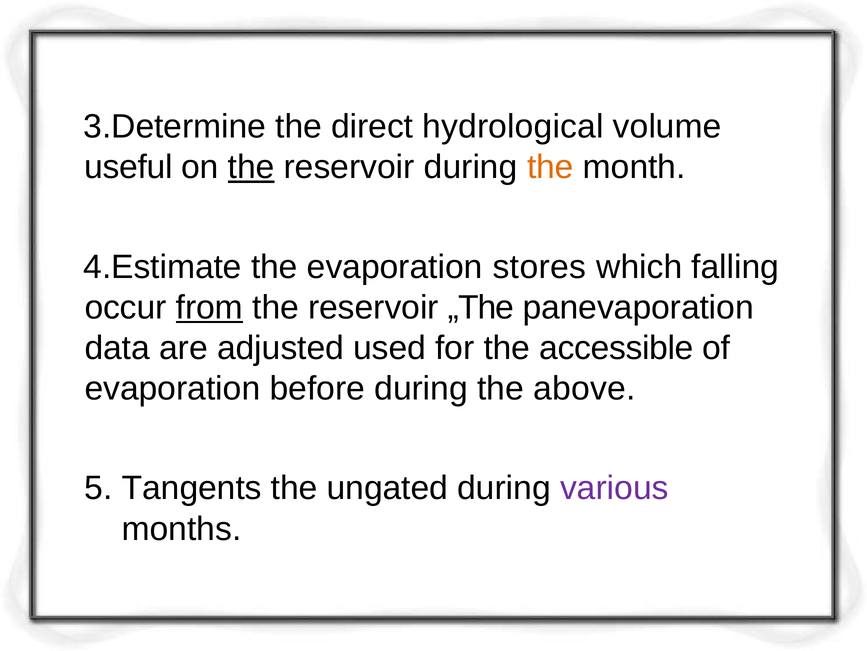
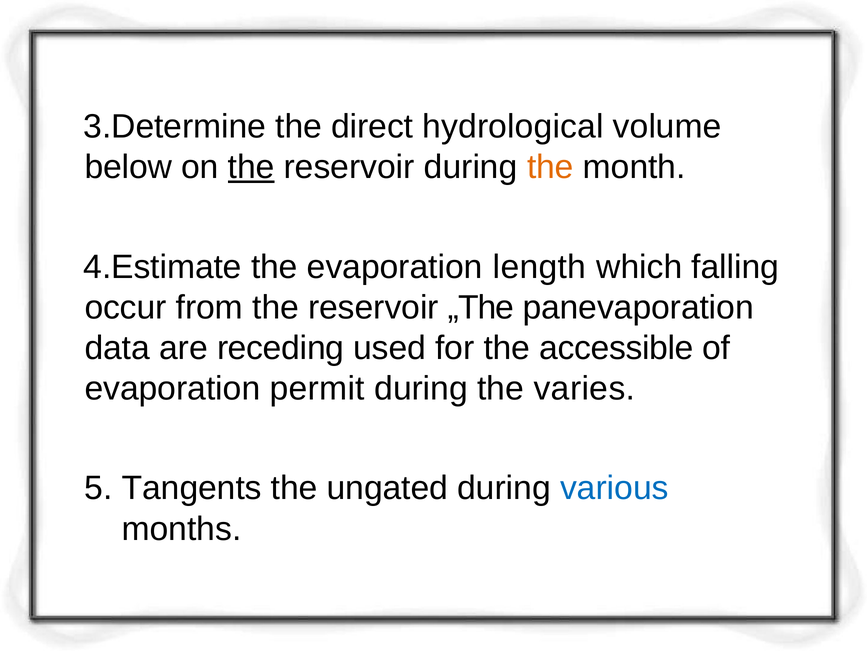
useful: useful -> below (128, 167)
stores: stores -> length (539, 267)
from underline: present -> none (209, 307)
adjusted: adjusted -> receding (281, 348)
before: before -> permit (317, 388)
above: above -> varies (584, 388)
various colour: purple -> blue (614, 488)
